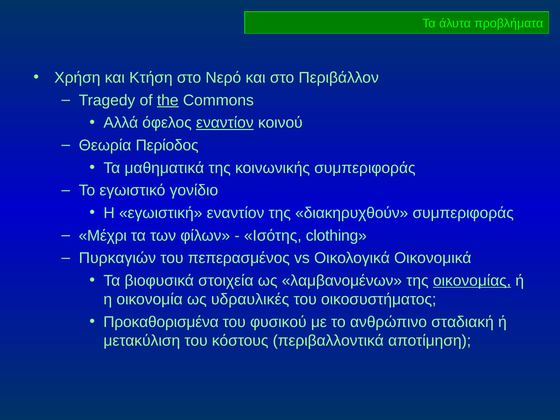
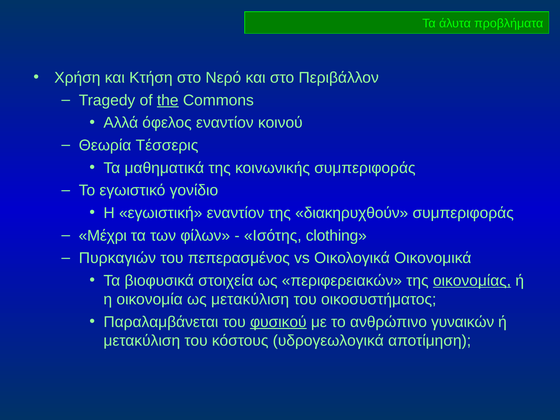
εναντίον underline: present -> none (225, 123)
Περίοδος: Περίοδος -> Τέσσερις (167, 145)
λαμβανομένων: λαμβανομένων -> περιφερειακών (342, 281)
ως υδραυλικές: υδραυλικές -> μετακύλιση (250, 299)
Προκαθορισμένα: Προκαθορισμένα -> Παραλαμβάνεται (161, 322)
φυσικού underline: none -> present (278, 322)
σταδιακή: σταδιακή -> γυναικών (463, 322)
περιβαλλοντικά: περιβαλλοντικά -> υδρογεωλογικά (328, 341)
